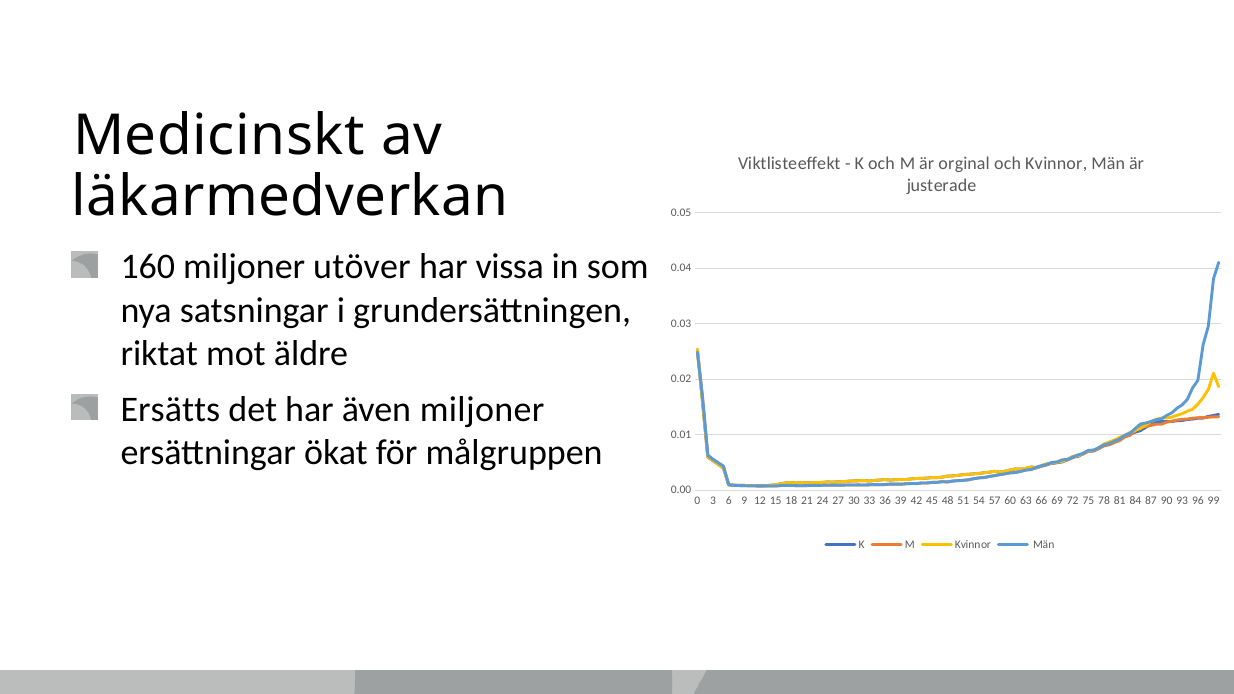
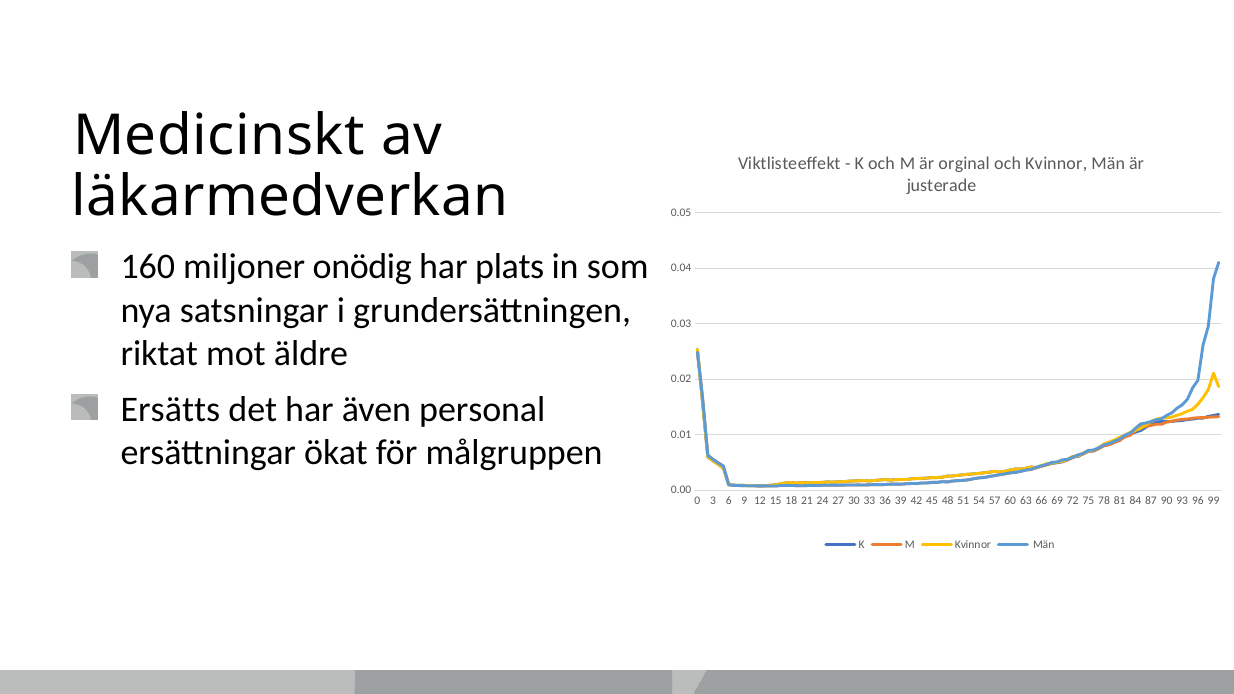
utöver: utöver -> onödig (362, 267)
vissa: vissa -> plats (510, 267)
även miljoner: miljoner -> personal (482, 410)
